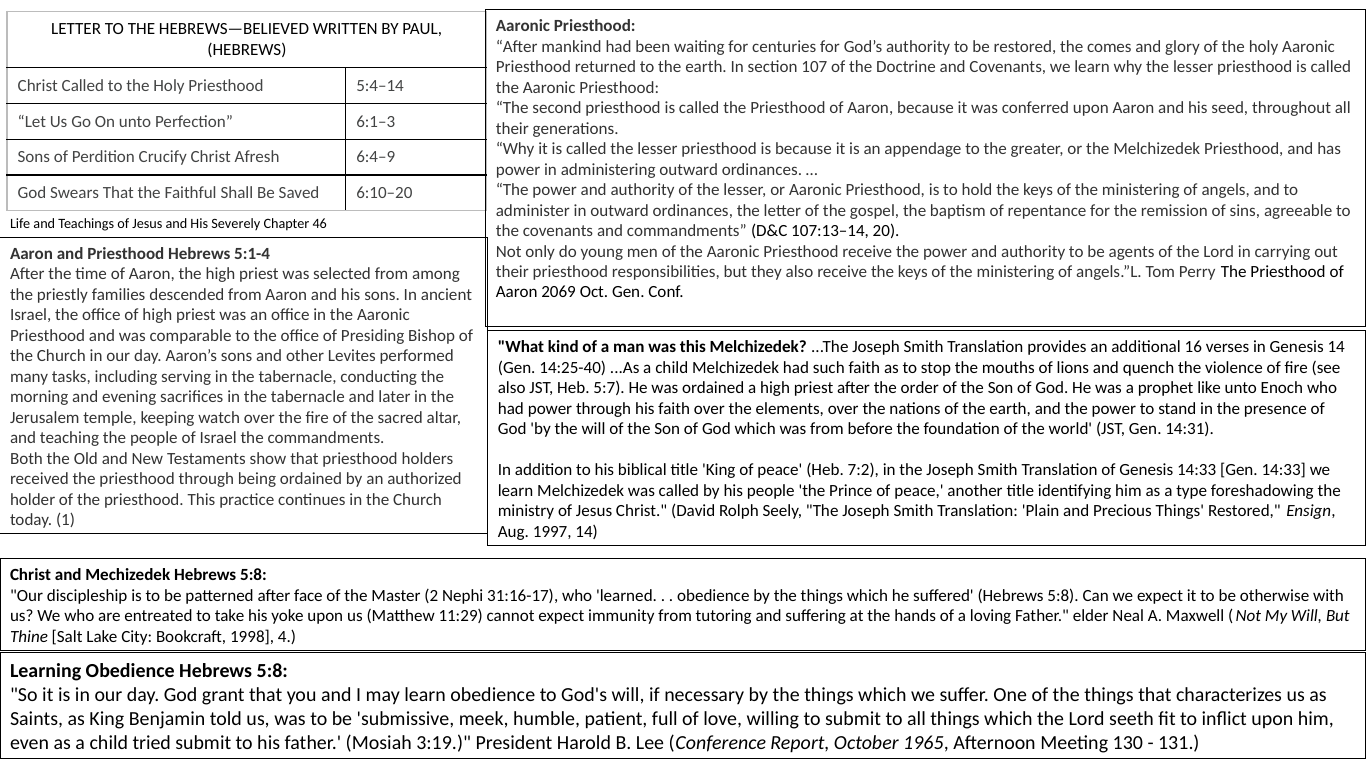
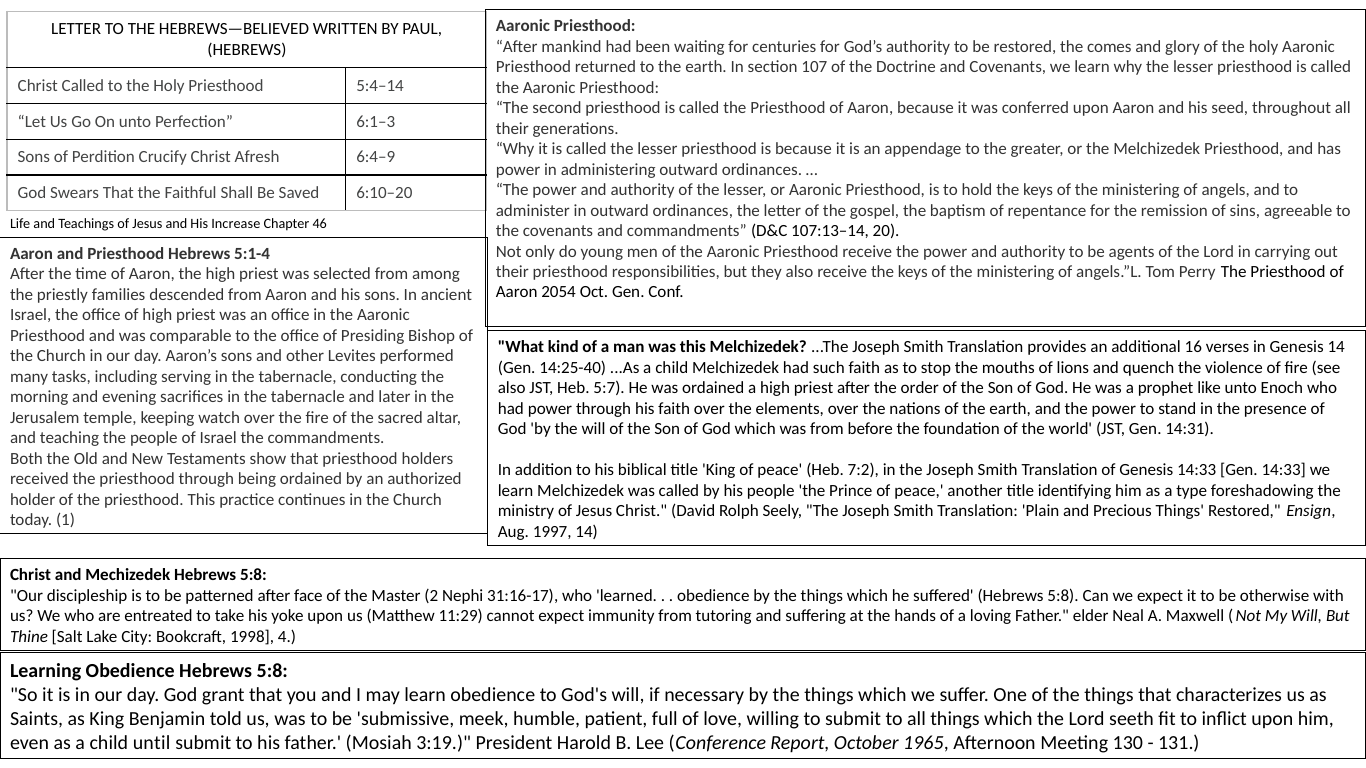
Severely: Severely -> Increase (236, 224)
2069: 2069 -> 2054 (559, 292)
tried: tried -> until (152, 743)
